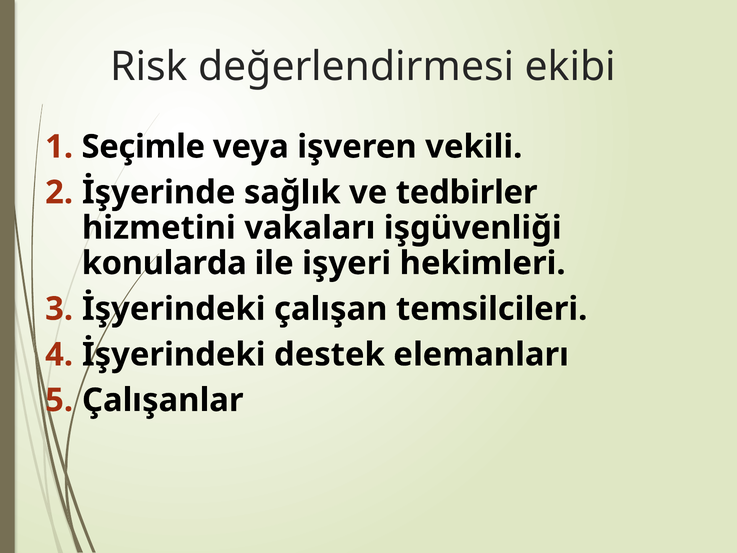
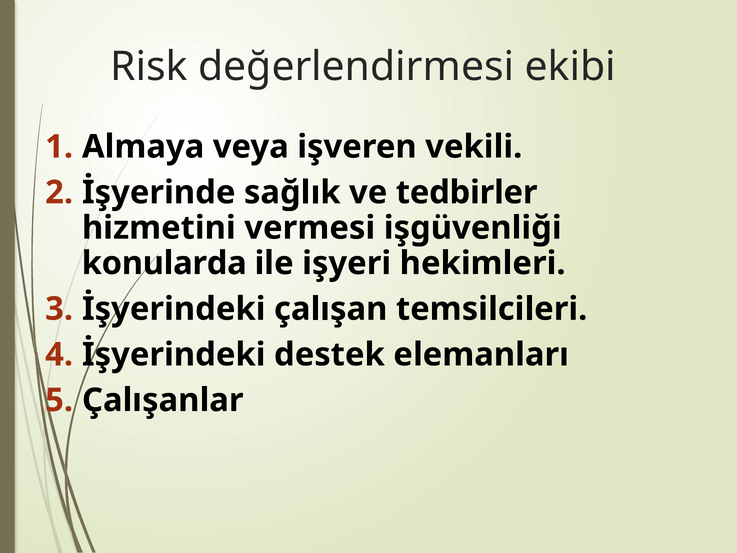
Seçimle: Seçimle -> Almaya (143, 147)
vakaları: vakaları -> vermesi (310, 228)
